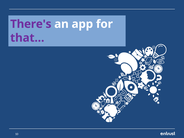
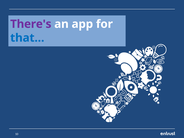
that… colour: purple -> blue (27, 38)
